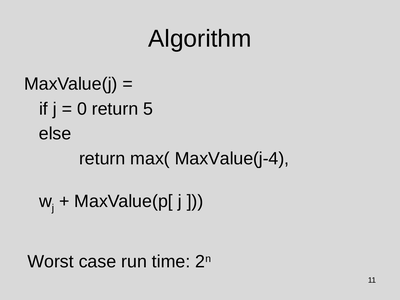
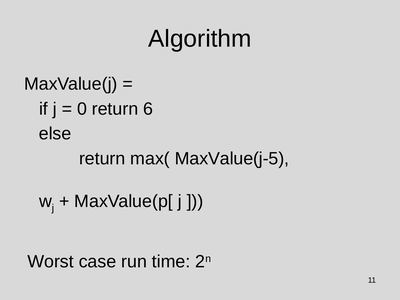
5: 5 -> 6 (148, 109)
MaxValue(j-4: MaxValue(j-4 -> MaxValue(j-5 (232, 159)
